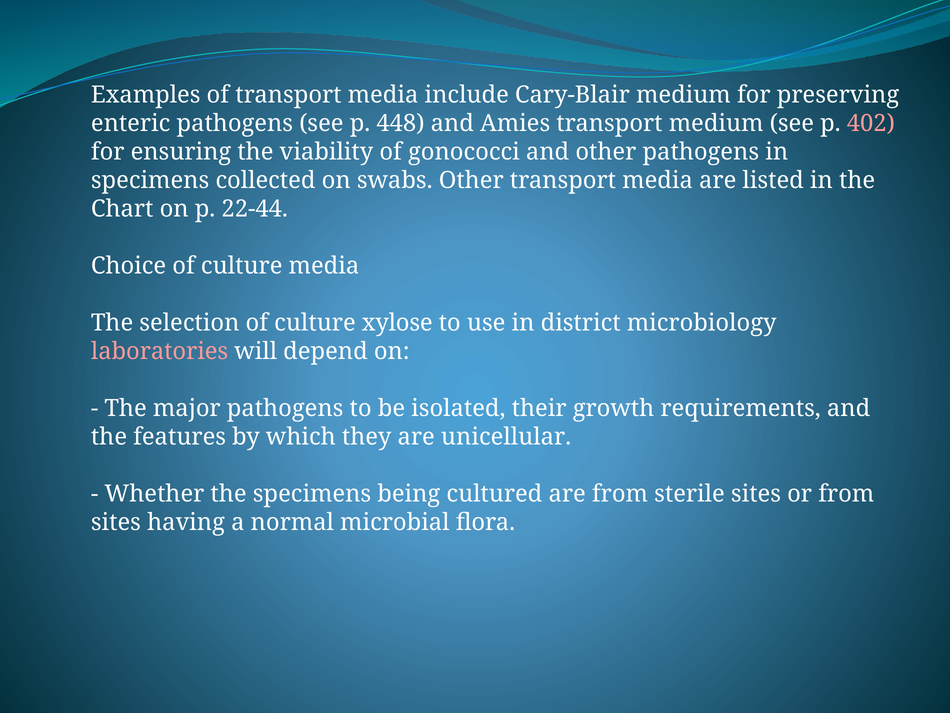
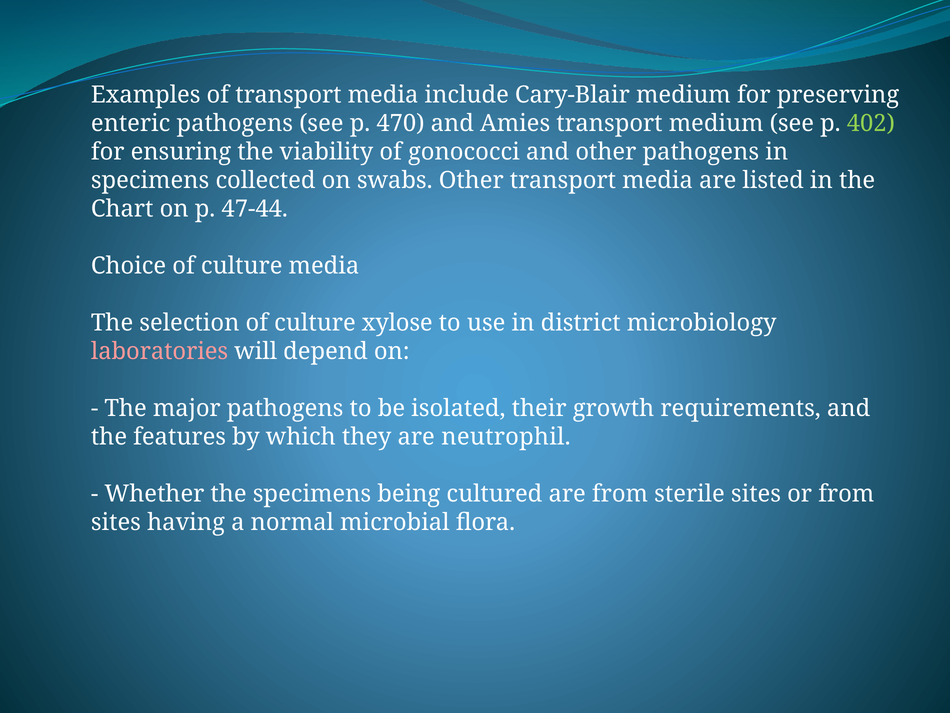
448: 448 -> 470 (400, 123)
402 colour: pink -> light green (871, 123)
22-44: 22-44 -> 47-44 (255, 209)
unicellular: unicellular -> neutrophil (506, 437)
